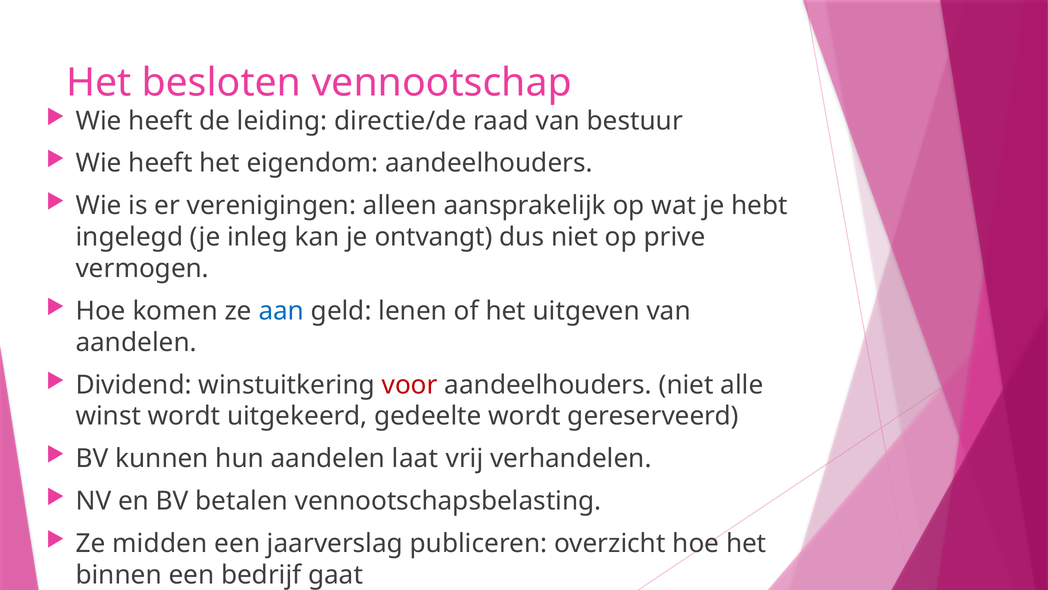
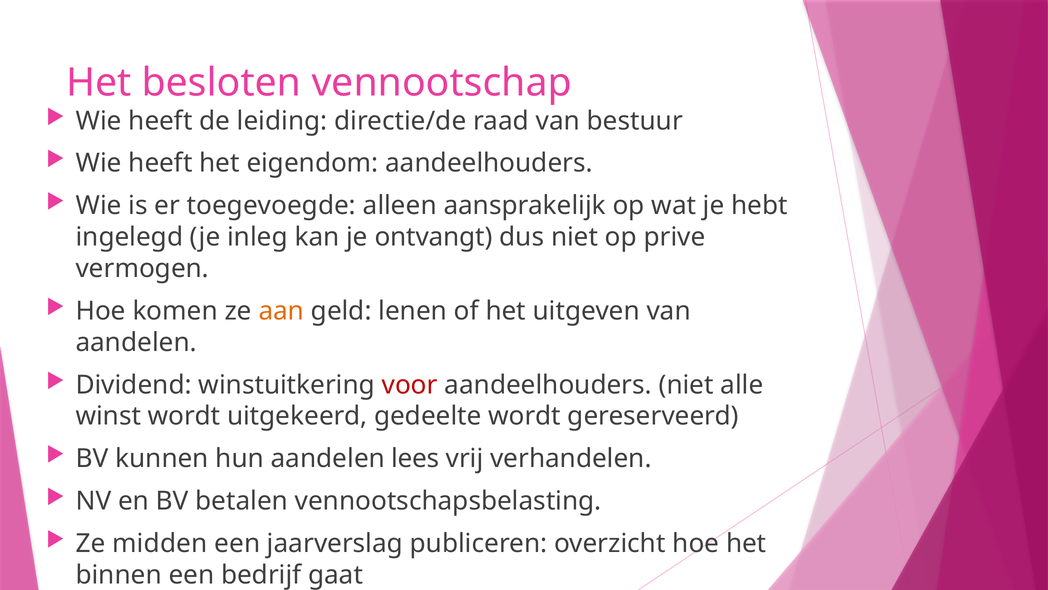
verenigingen: verenigingen -> toegevoegde (271, 205)
aan colour: blue -> orange (281, 311)
laat: laat -> lees (415, 458)
